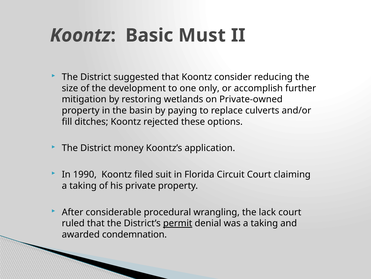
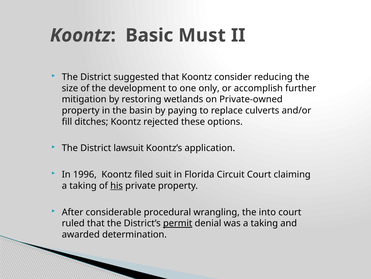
money: money -> lawsuit (129, 148)
1990: 1990 -> 1996 (85, 174)
his underline: none -> present (117, 185)
lack: lack -> into (267, 212)
condemnation: condemnation -> determination (134, 234)
